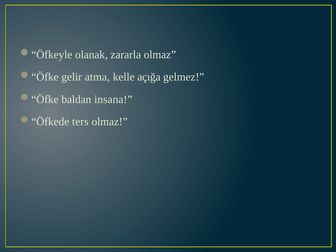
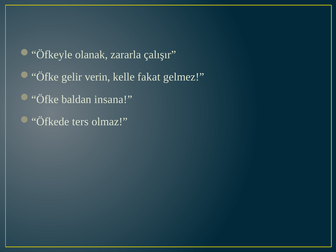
zararla olmaz: olmaz -> çalışır (160, 55)
atma: atma -> verin (97, 77)
açığa: açığa -> fakat (149, 77)
